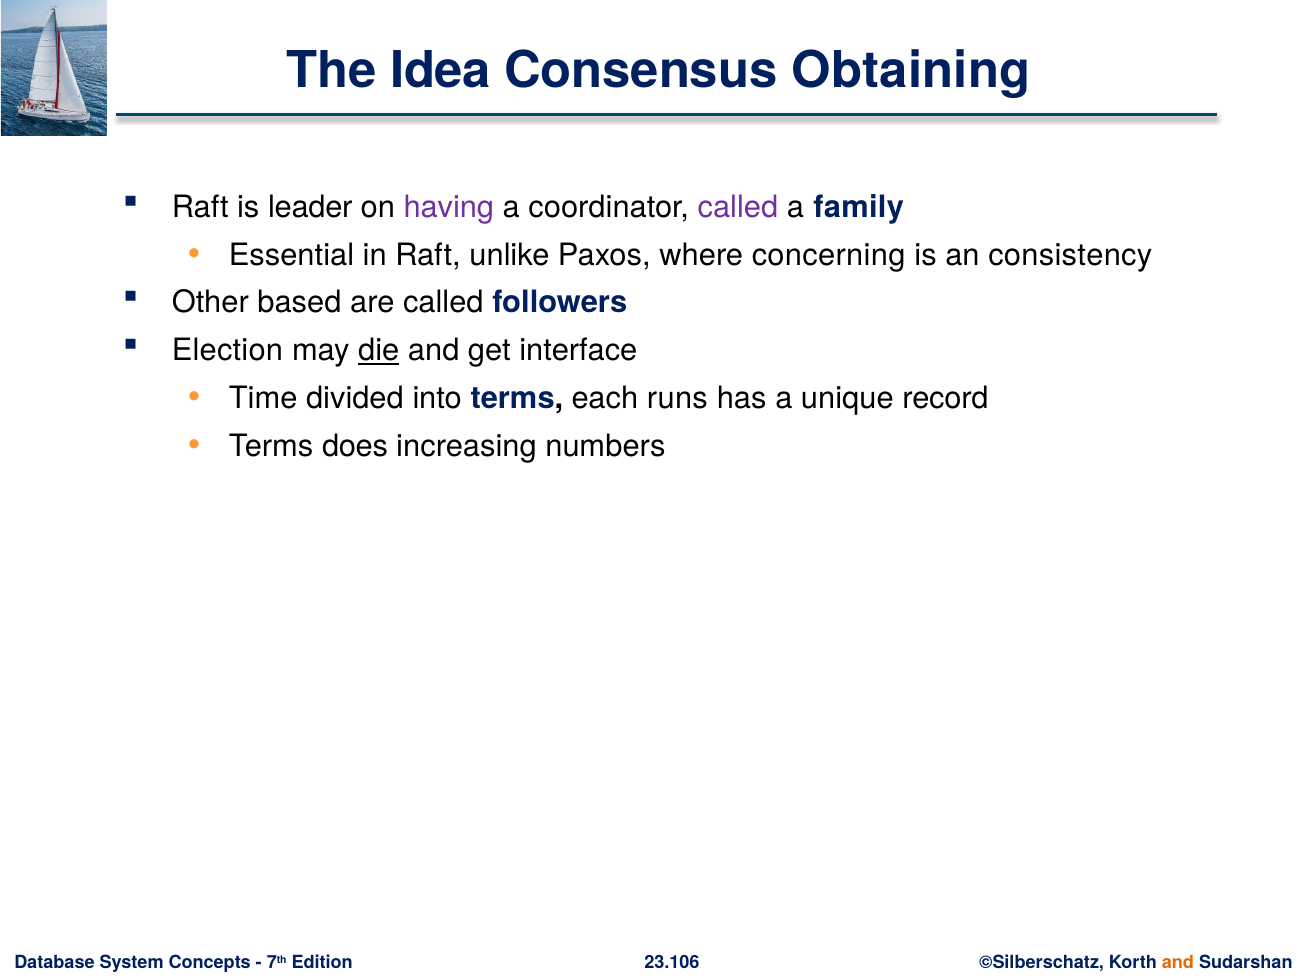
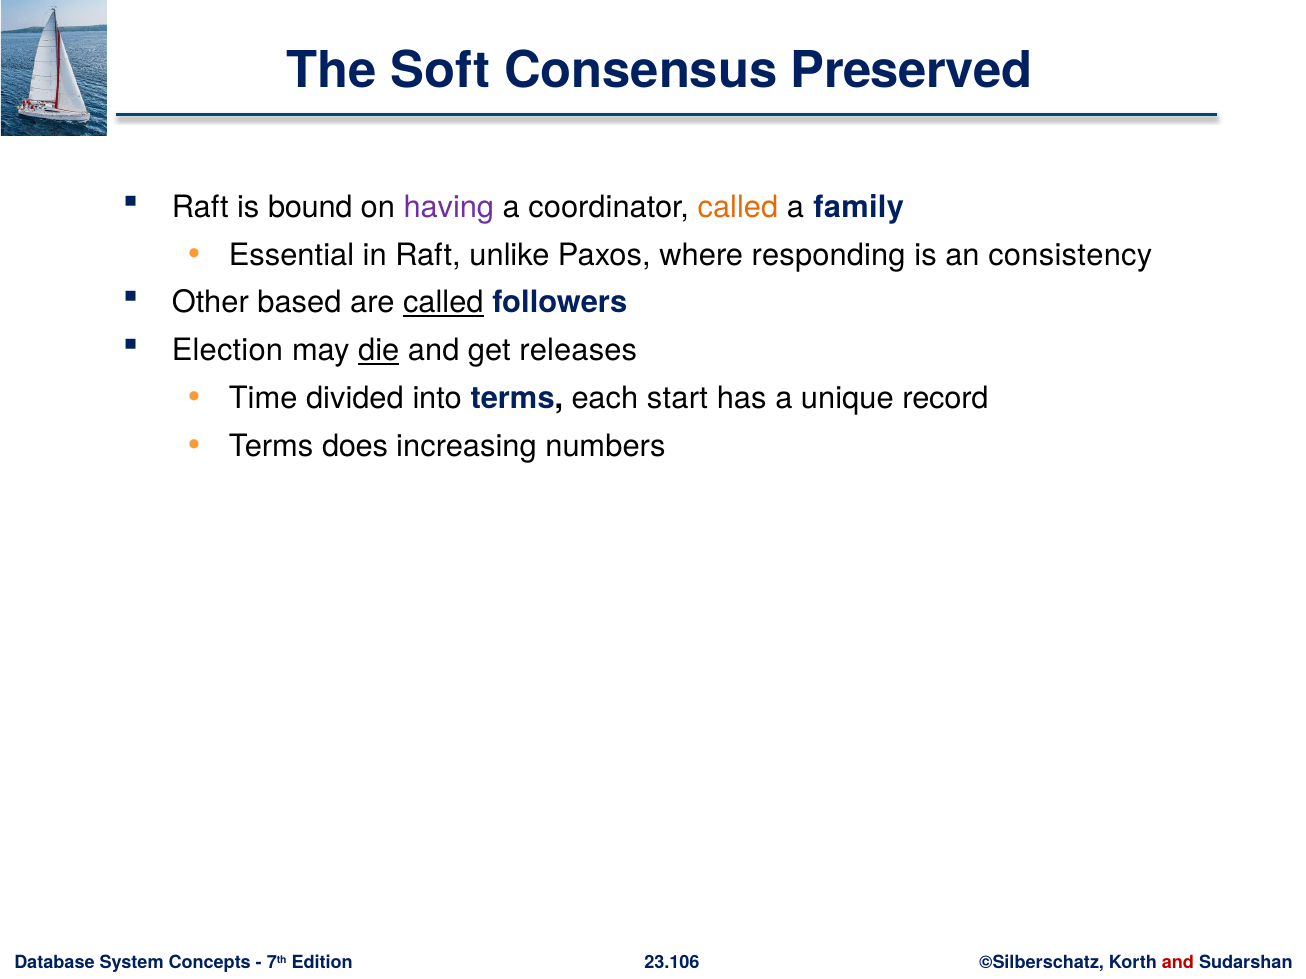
Idea: Idea -> Soft (440, 70)
Obtaining: Obtaining -> Preserved (911, 70)
leader: leader -> bound (310, 207)
called colour: purple -> orange (738, 207)
concerning: concerning -> responding (829, 255)
called underline: none -> present (443, 303)
interface: interface -> releases (578, 351)
runs: runs -> start (677, 399)
and colour: orange -> red (1178, 963)
